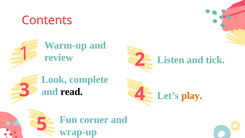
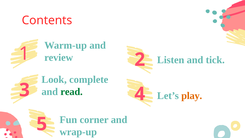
read colour: black -> green (72, 92)
